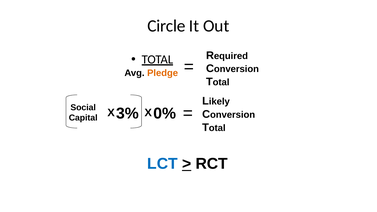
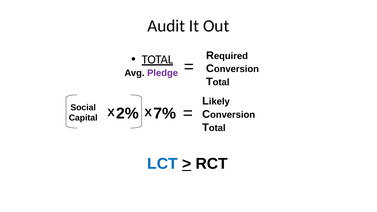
Circle: Circle -> Audit (166, 26)
Pledge colour: orange -> purple (163, 73)
3%: 3% -> 2% (128, 114)
0%: 0% -> 7% (165, 114)
